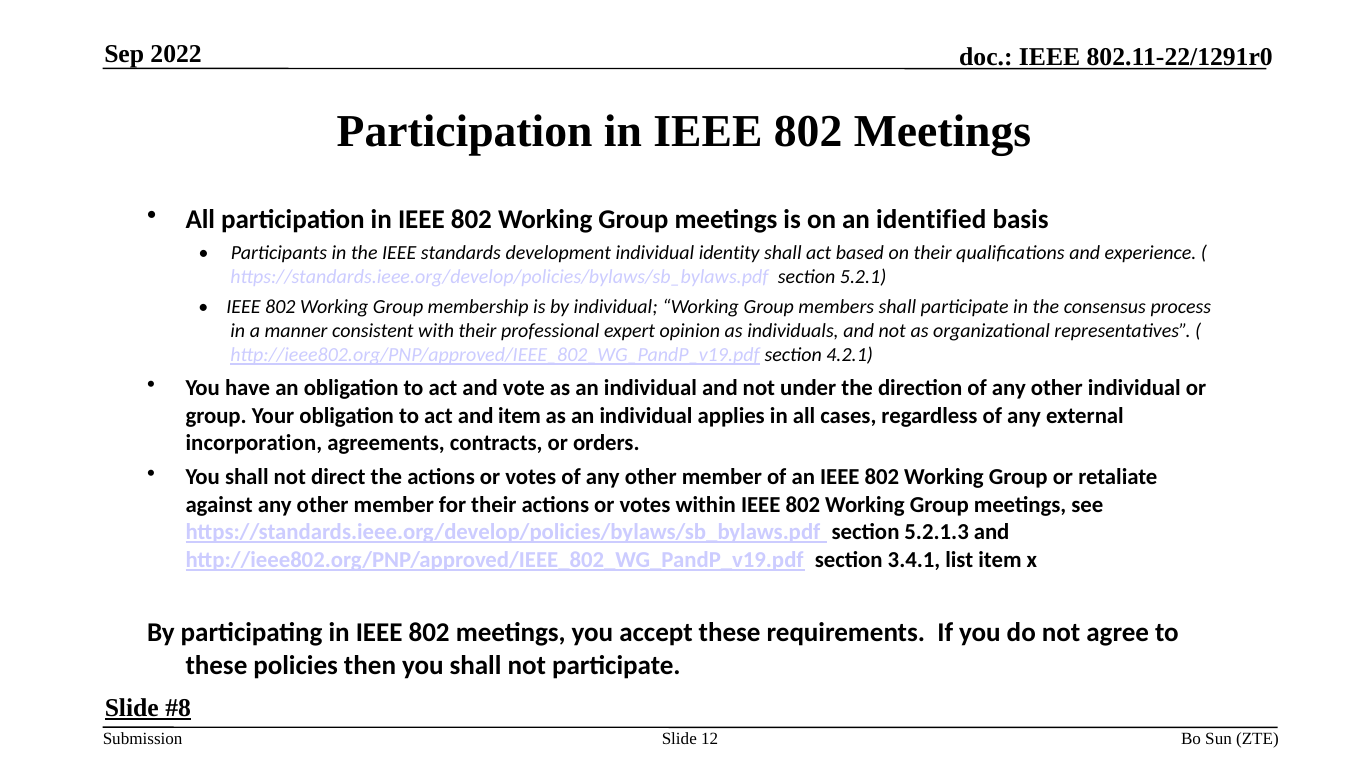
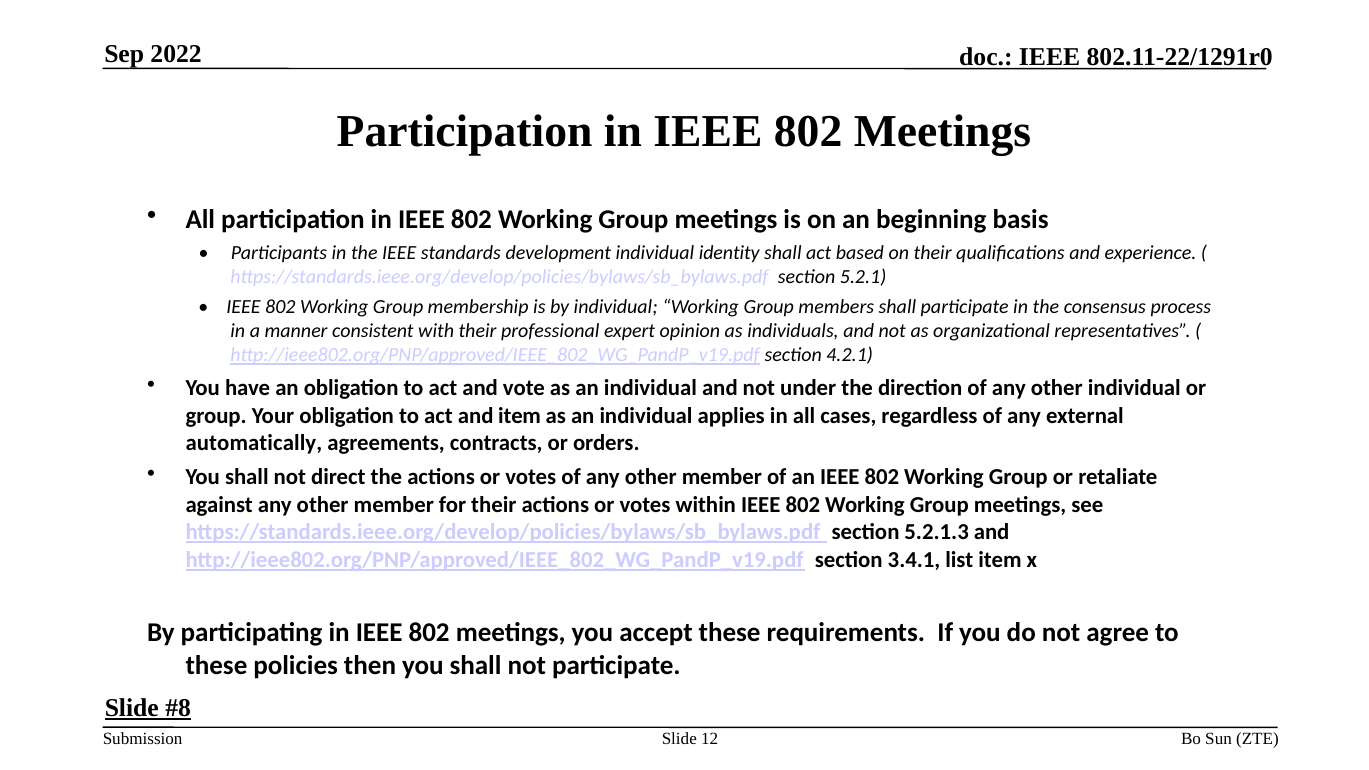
identified: identified -> beginning (931, 220)
incorporation: incorporation -> automatically (254, 443)
